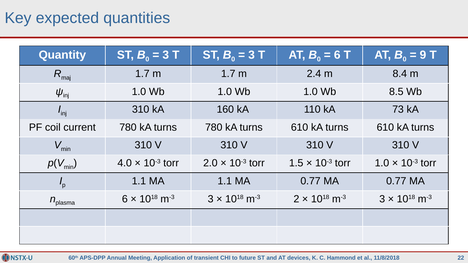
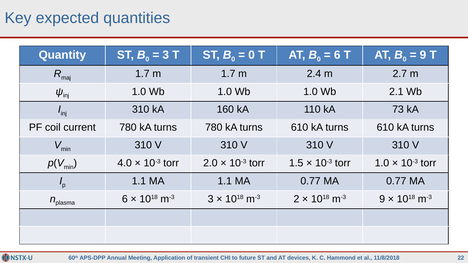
3: 3 -> 0 (252, 55)
8.4: 8.4 -> 2.7 (400, 74)
8.5: 8.5 -> 2.1 (396, 92)
3: 3 -> 9 (382, 199)
